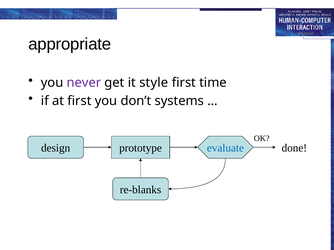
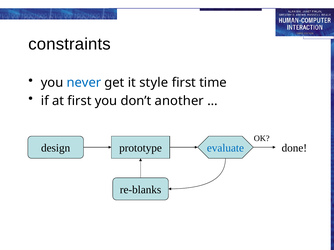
appropriate: appropriate -> constraints (70, 44)
never colour: purple -> blue (84, 83)
systems: systems -> another (179, 101)
